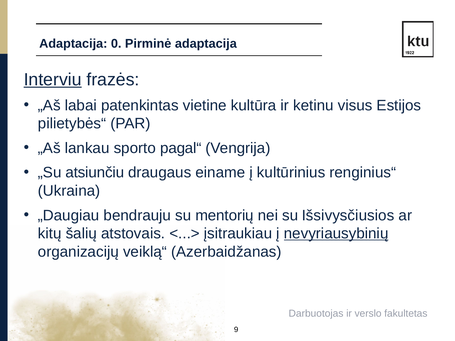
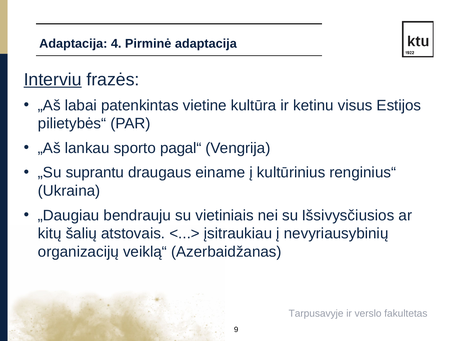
0: 0 -> 4 (116, 44)
atsiunčiu: atsiunčiu -> suprantu (95, 173)
mentorių: mentorių -> vietiniais (225, 215)
nevyriausybinių underline: present -> none (336, 234)
Darbuotojas: Darbuotojas -> Tarpusavyje (316, 314)
